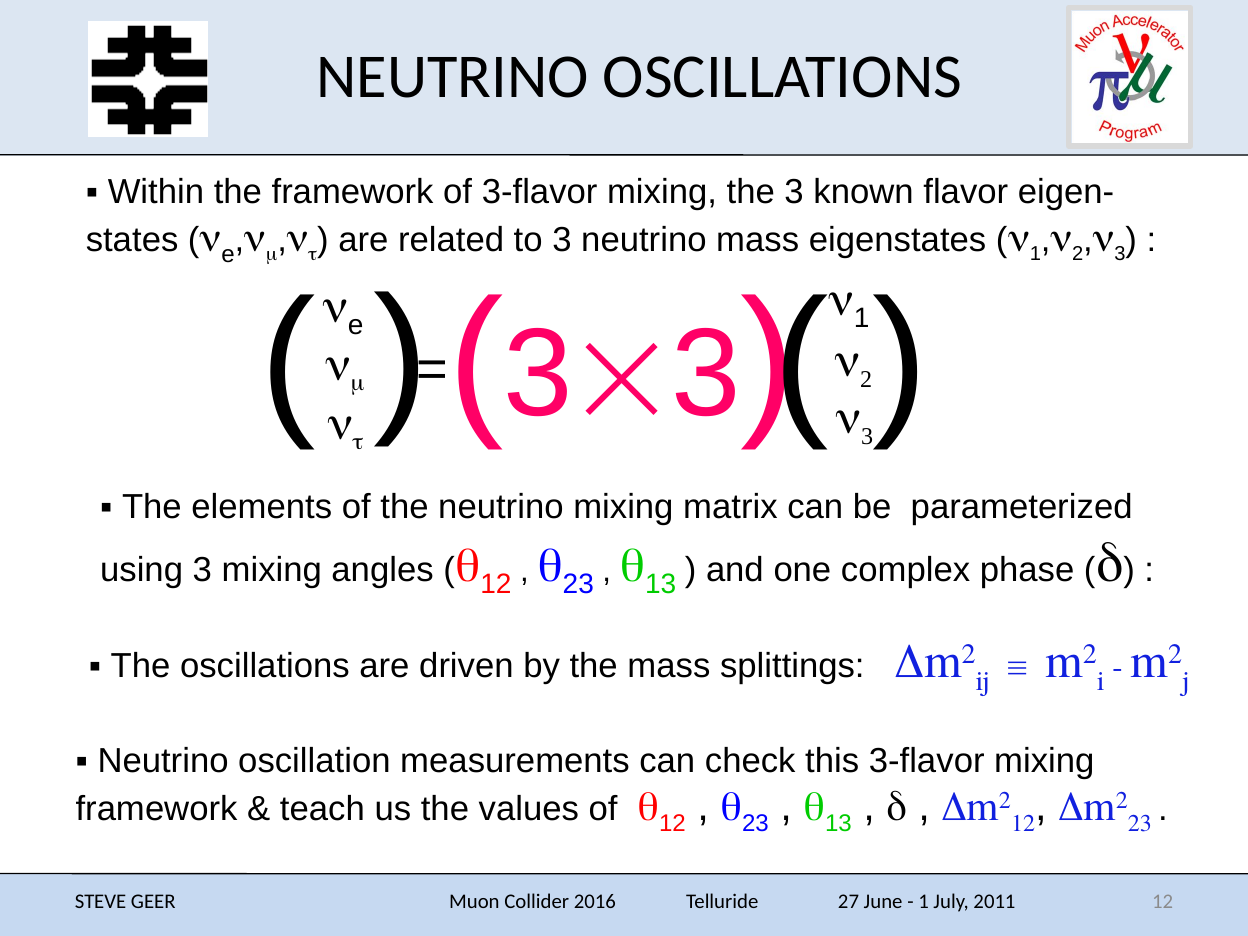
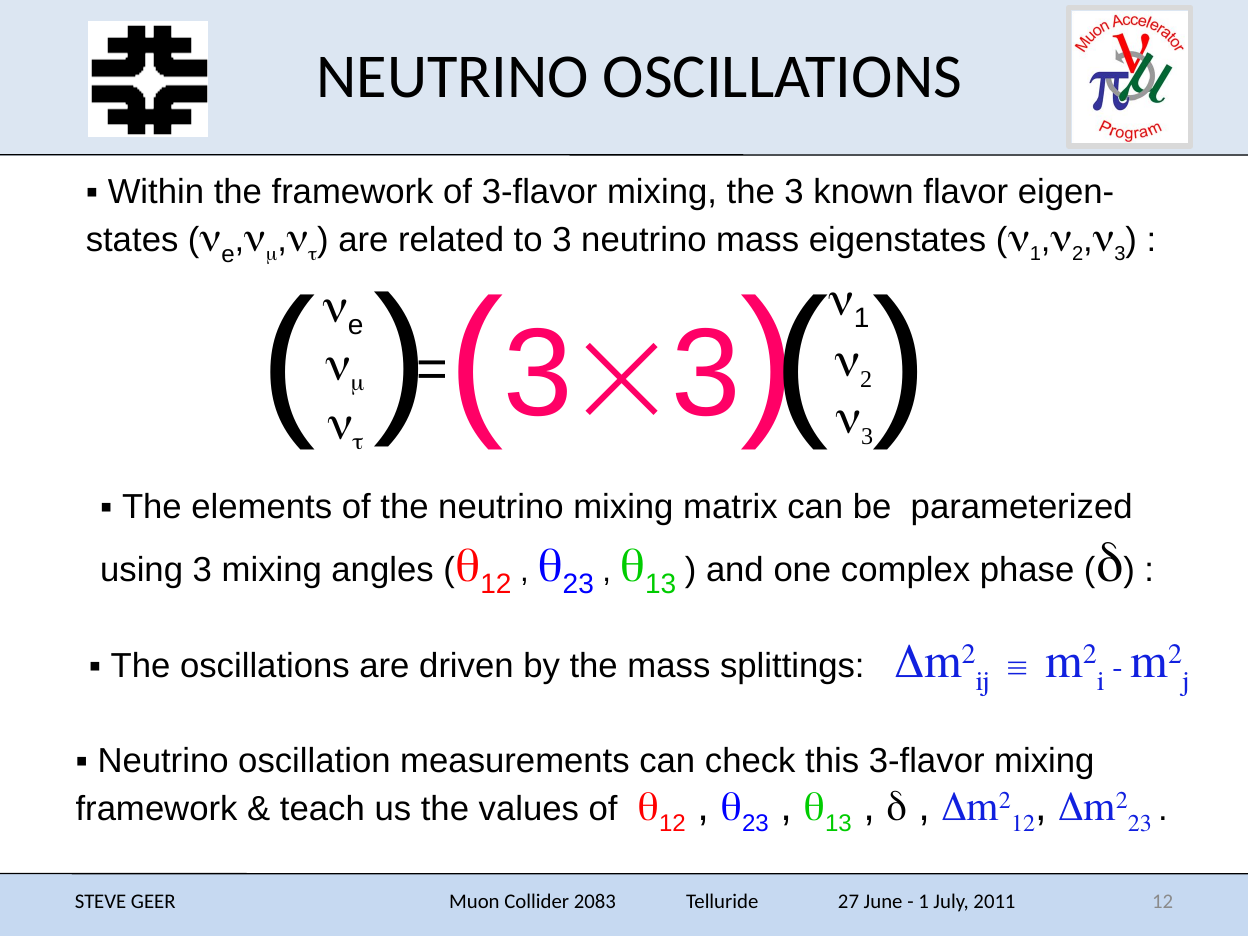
2016: 2016 -> 2083 (595, 902)
